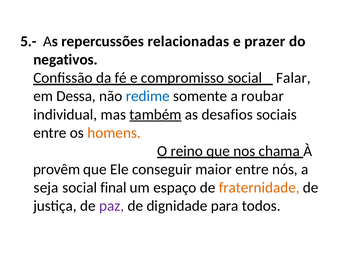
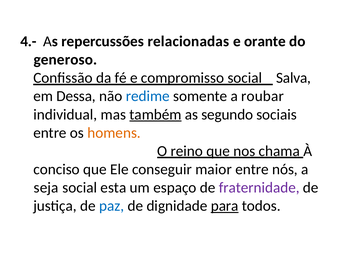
5.-: 5.- -> 4.- (29, 41)
prazer: prazer -> orante (265, 41)
negativos: negativos -> generoso (65, 60)
Falar: Falar -> Salva (294, 78)
desafios: desafios -> segundo (227, 114)
provêm: provêm -> conciso (57, 169)
final: final -> esta (113, 187)
fraternidade colour: orange -> purple (259, 187)
paz colour: purple -> blue (112, 205)
para underline: none -> present (225, 205)
